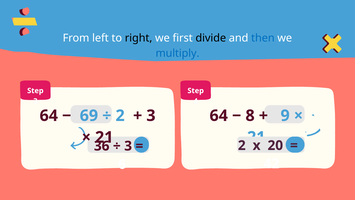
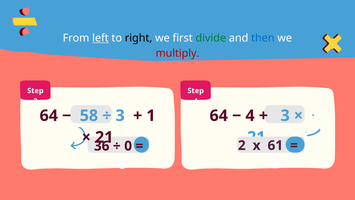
left underline: none -> present (100, 38)
divide colour: black -> green (211, 38)
multiply colour: blue -> red (177, 53)
69: 69 -> 58 (89, 115)
2: 2 -> 3 (120, 115)
3: 3 -> 1 (151, 115)
8: 8 -> 4 (250, 115)
9: 9 -> 3 (285, 115)
20: 20 -> 61 (275, 145)
3: 3 -> 0 (128, 146)
